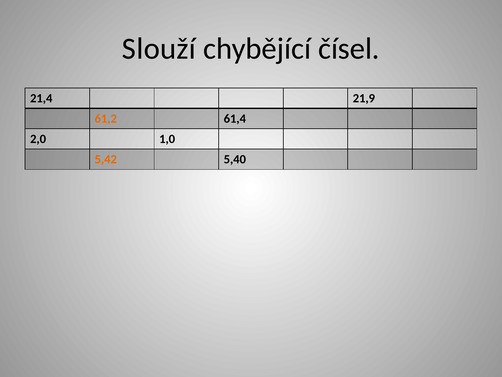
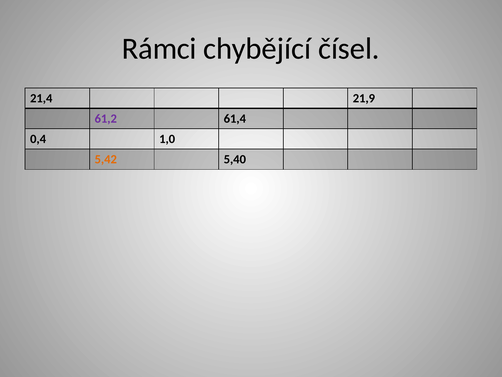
Slouží: Slouží -> Rámci (159, 49)
61,2 colour: orange -> purple (106, 119)
2,0: 2,0 -> 0,4 (38, 139)
